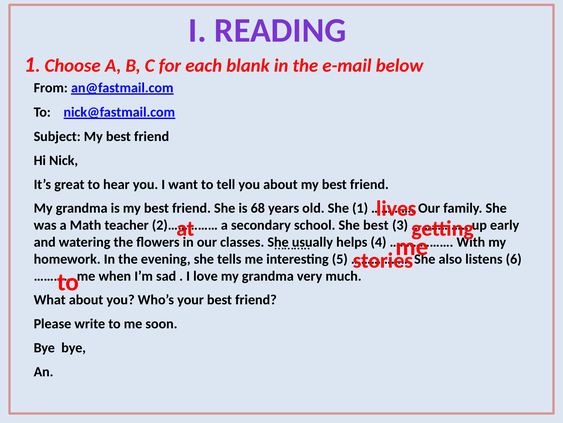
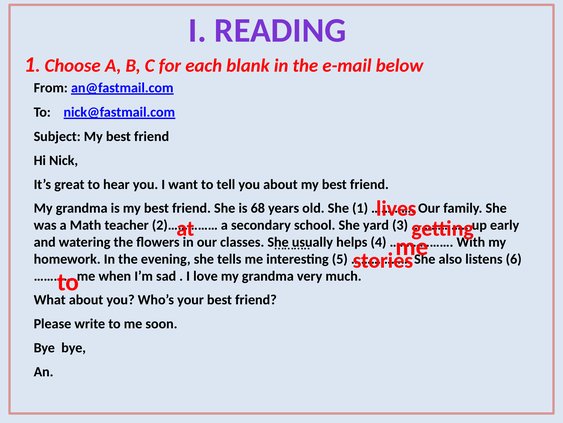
She best: best -> yard (376, 225)
